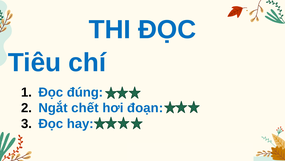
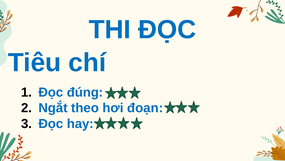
chết: chết -> theo (85, 108)
